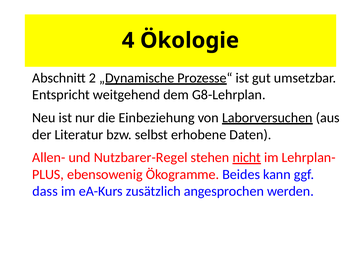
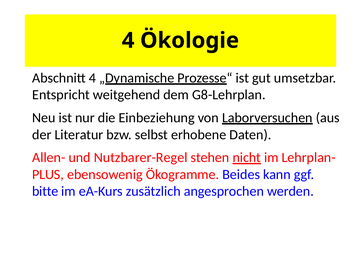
Abschnitt 2: 2 -> 4 (93, 78)
dass: dass -> bitte (45, 191)
